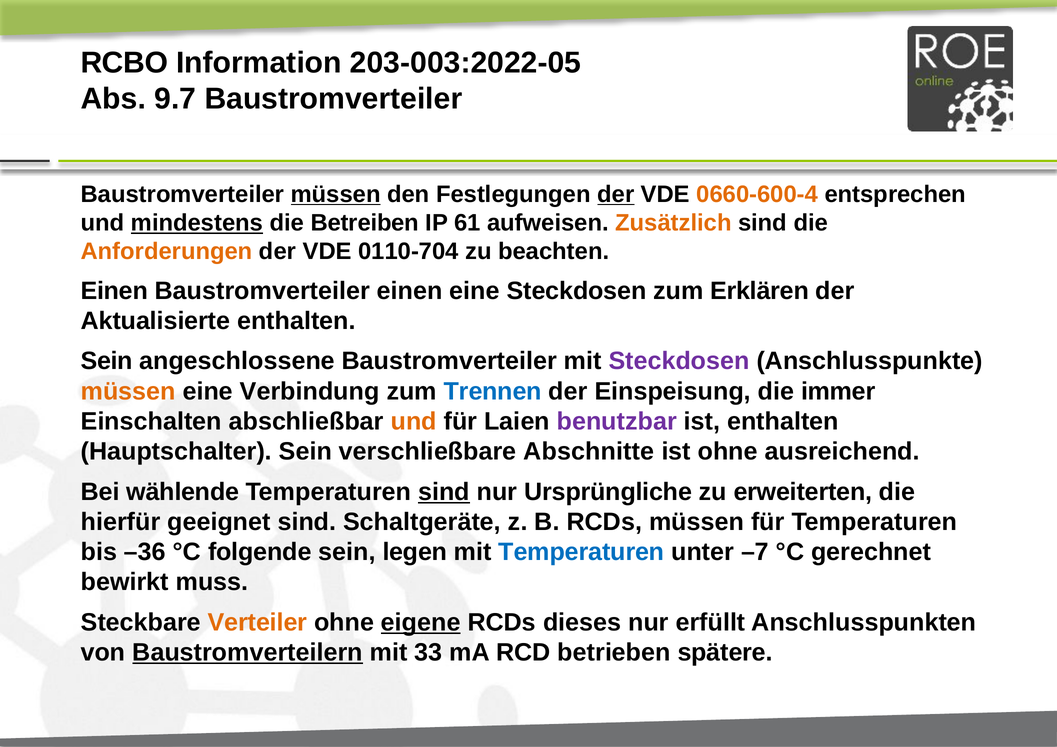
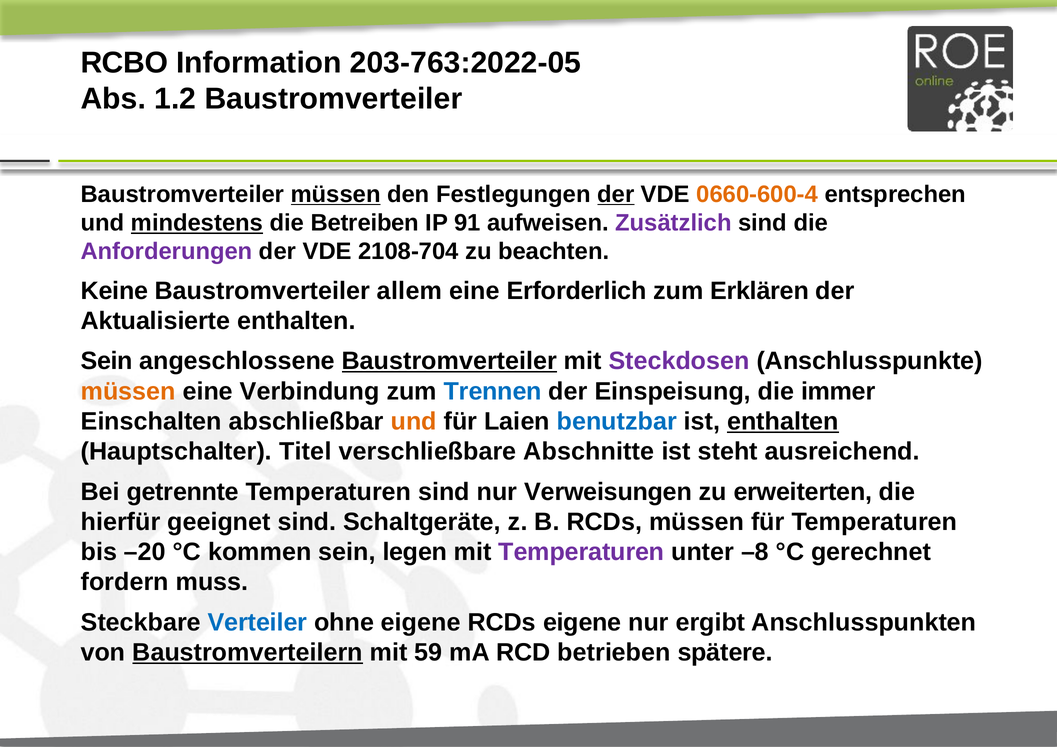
203-003:2022-05: 203-003:2022-05 -> 203-763:2022-05 (466, 63)
9.7: 9.7 -> 1.2 (175, 99)
61: 61 -> 91 (467, 223)
Zusätzlich colour: orange -> purple (673, 223)
Anforderungen colour: orange -> purple (167, 252)
0110-704: 0110-704 -> 2108-704 (408, 252)
Einen: Einen -> Keine (114, 291)
Baustromverteiler einen: einen -> allem (410, 291)
eine Steckdosen: Steckdosen -> Erforderlich (577, 291)
Baustromverteiler underline: none -> present (449, 361)
benutzbar colour: purple -> blue (617, 422)
enthalten underline: none -> present (783, 422)
Hauptschalter Sein: Sein -> Titel (305, 452)
ist ohne: ohne -> steht (728, 452)
wählende: wählende -> getrennte (183, 492)
sind underline: present -> none (444, 492)
Ursprüngliche: Ursprüngliche -> Verweisungen (608, 492)
–36: –36 -> –20 (145, 552)
folgende: folgende -> kommen (260, 552)
Temperaturen colour: blue -> purple (581, 552)
–7: –7 -> –8 (755, 552)
bewirkt: bewirkt -> fordern (125, 582)
Verteiler colour: orange -> blue (257, 623)
eigene underline: present -> none (421, 623)
RCDs dieses: dieses -> eigene (582, 623)
erfüllt: erfüllt -> ergibt (710, 623)
33: 33 -> 59 (428, 653)
